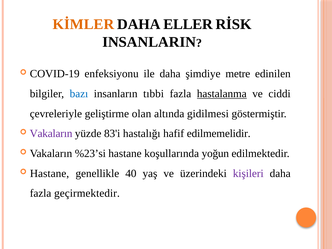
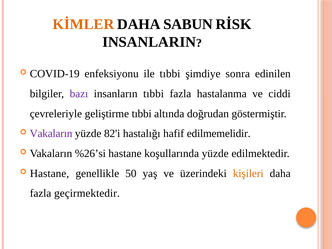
ELLER: ELLER -> SABUN (188, 24)
ile daha: daha -> tıbbi (170, 74)
metre: metre -> sonra (238, 74)
bazı colour: blue -> purple (79, 94)
hastalanma underline: present -> none (222, 94)
geliştirme olan: olan -> tıbbi (142, 114)
gidilmesi: gidilmesi -> doğrudan (208, 114)
83'i: 83'i -> 82'i (112, 134)
%23’si: %23’si -> %26’si (90, 153)
koşullarında yoğun: yoğun -> yüzde (215, 153)
40: 40 -> 50 (131, 173)
kişileri colour: purple -> orange (248, 173)
